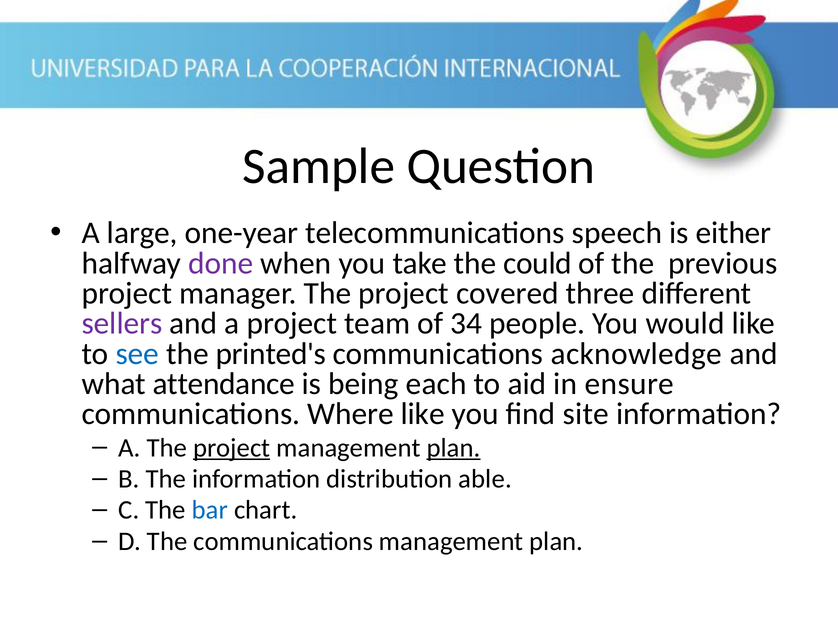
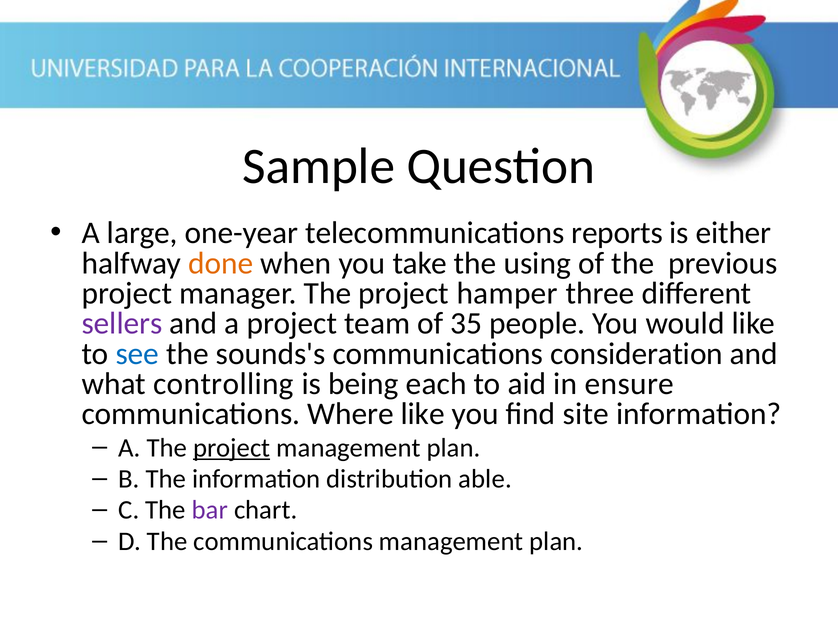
speech: speech -> reports (617, 233)
done colour: purple -> orange (221, 263)
could: could -> using (537, 263)
covered: covered -> hamper (507, 294)
34: 34 -> 35 (466, 324)
printed's: printed's -> sounds's (271, 354)
acknowledge: acknowledge -> consideration (637, 354)
attendance: attendance -> controlling (224, 384)
plan underline: present -> none (454, 448)
bar colour: blue -> purple (210, 511)
